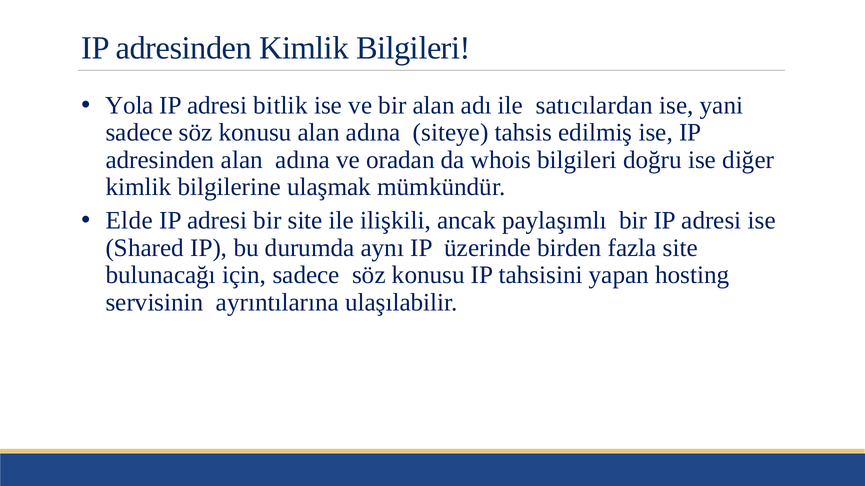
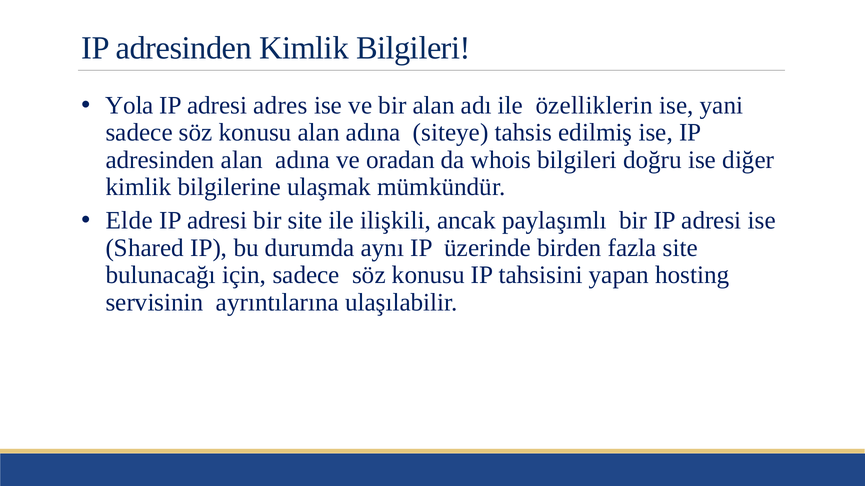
bitlik: bitlik -> adres (281, 105)
satıcılardan: satıcılardan -> özelliklerin (594, 105)
